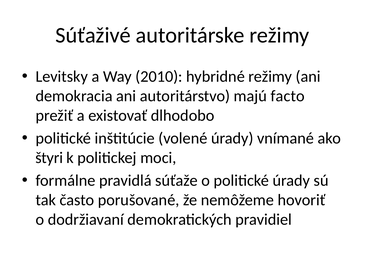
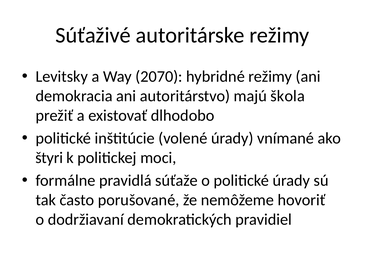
2010: 2010 -> 2070 (159, 77)
facto: facto -> škola (288, 96)
